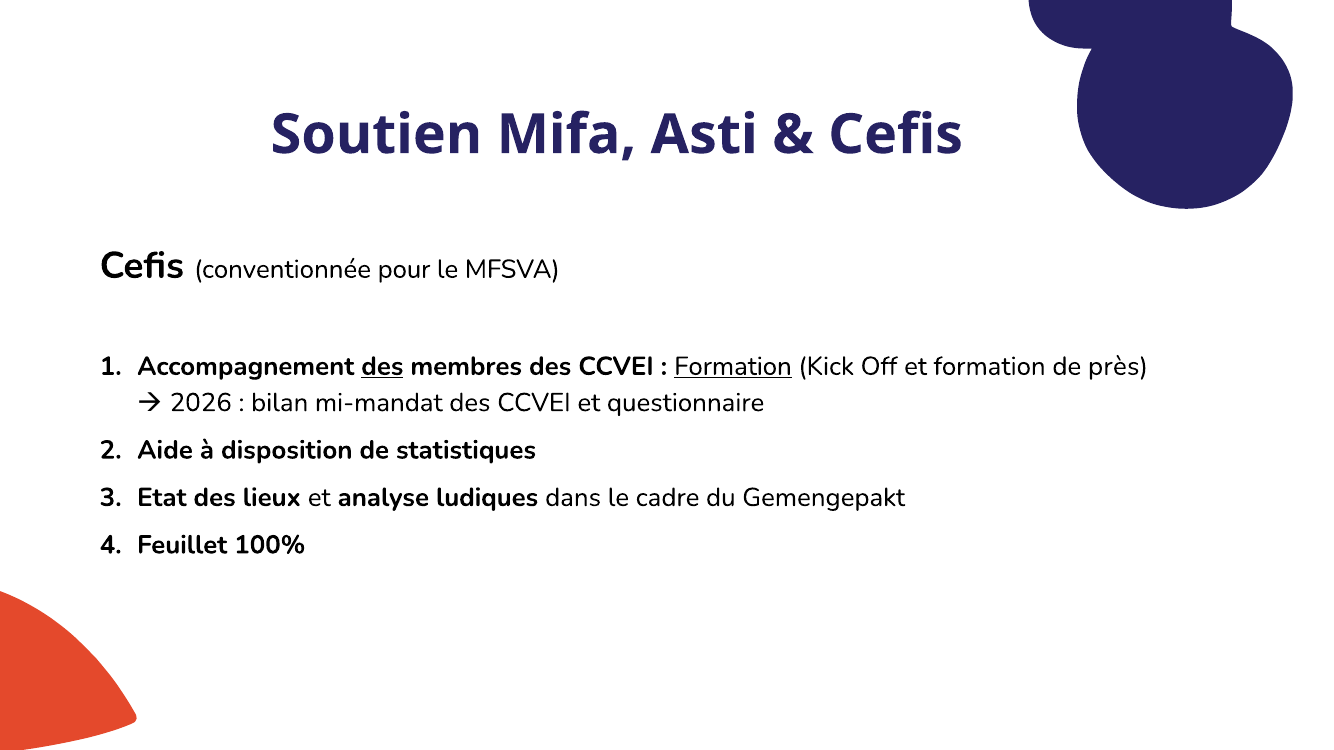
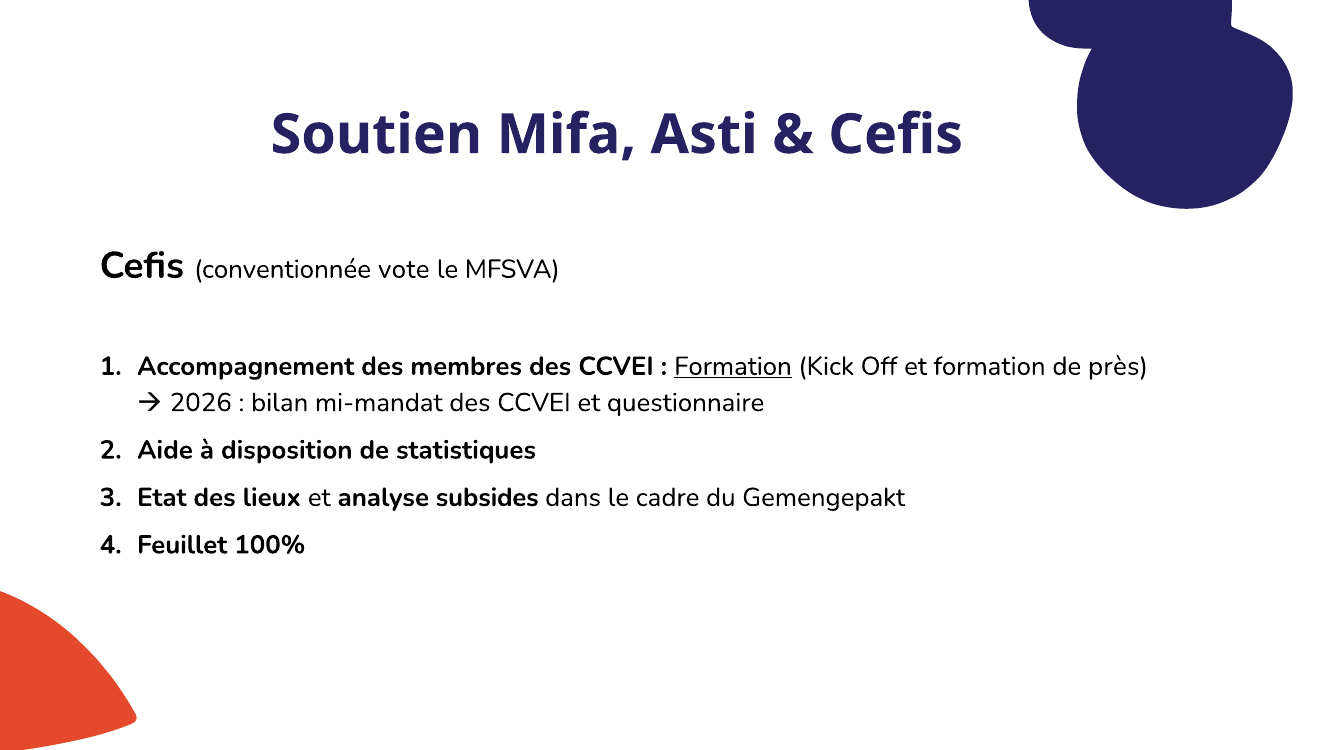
pour: pour -> vote (404, 269)
des underline: present -> none (382, 366)
ludiques: ludiques -> subsides (487, 498)
